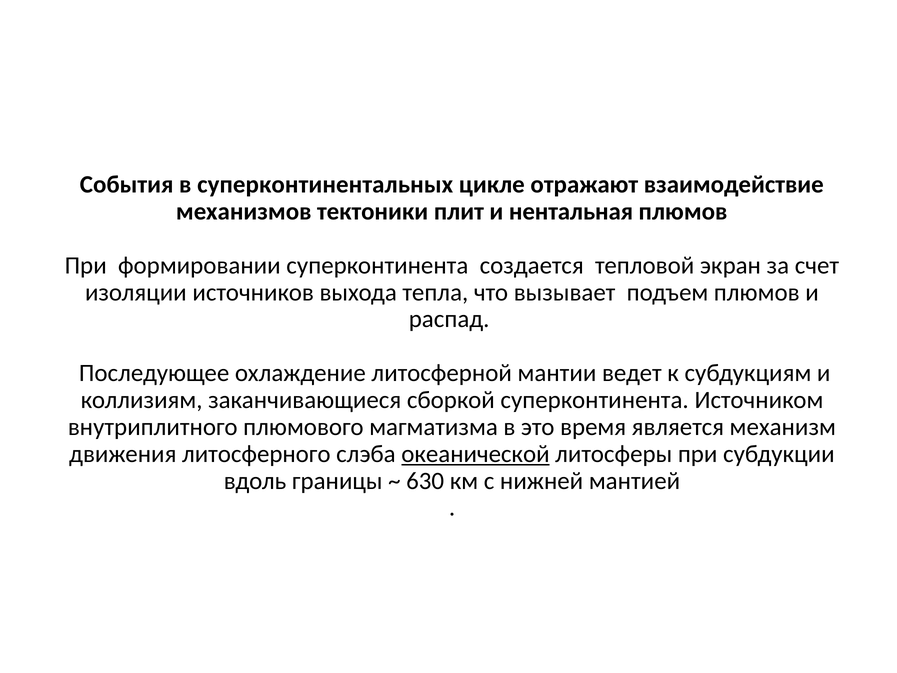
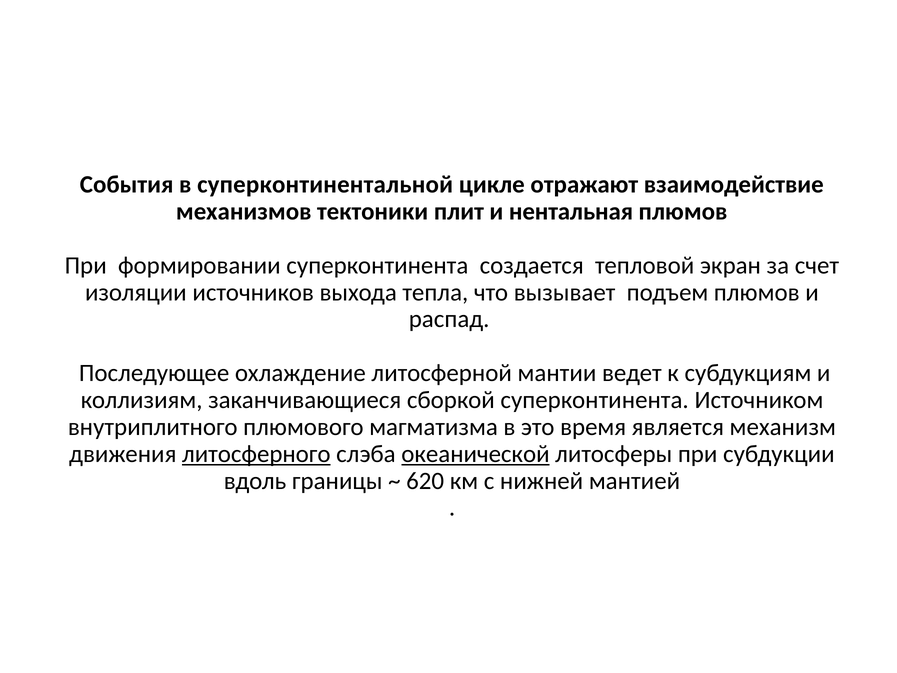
суперконтинентальных: суперконтинентальных -> суперконтинентальной (325, 185)
литосферного underline: none -> present (256, 454)
630: 630 -> 620 (425, 481)
